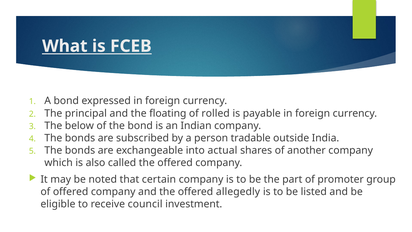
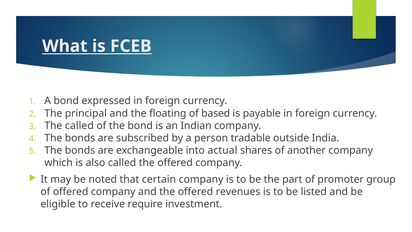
rolled: rolled -> based (216, 113)
The below: below -> called (79, 126)
allegedly: allegedly -> revenues (238, 192)
council: council -> require (145, 204)
